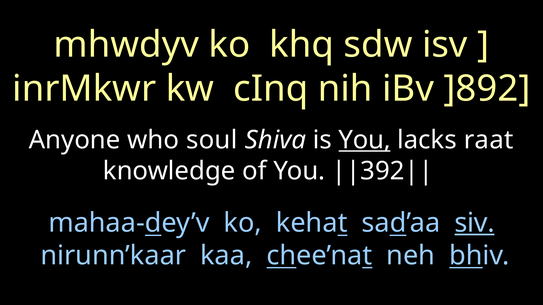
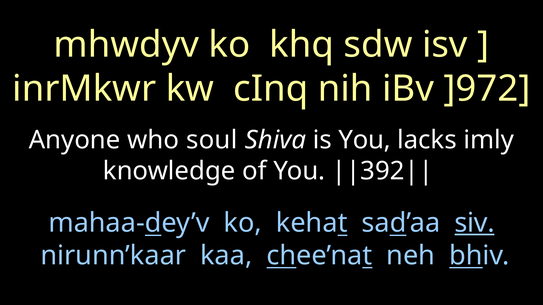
]892: ]892 -> ]972 (487, 89)
You underline: present -> none (365, 140)
raat: raat -> imly (489, 140)
